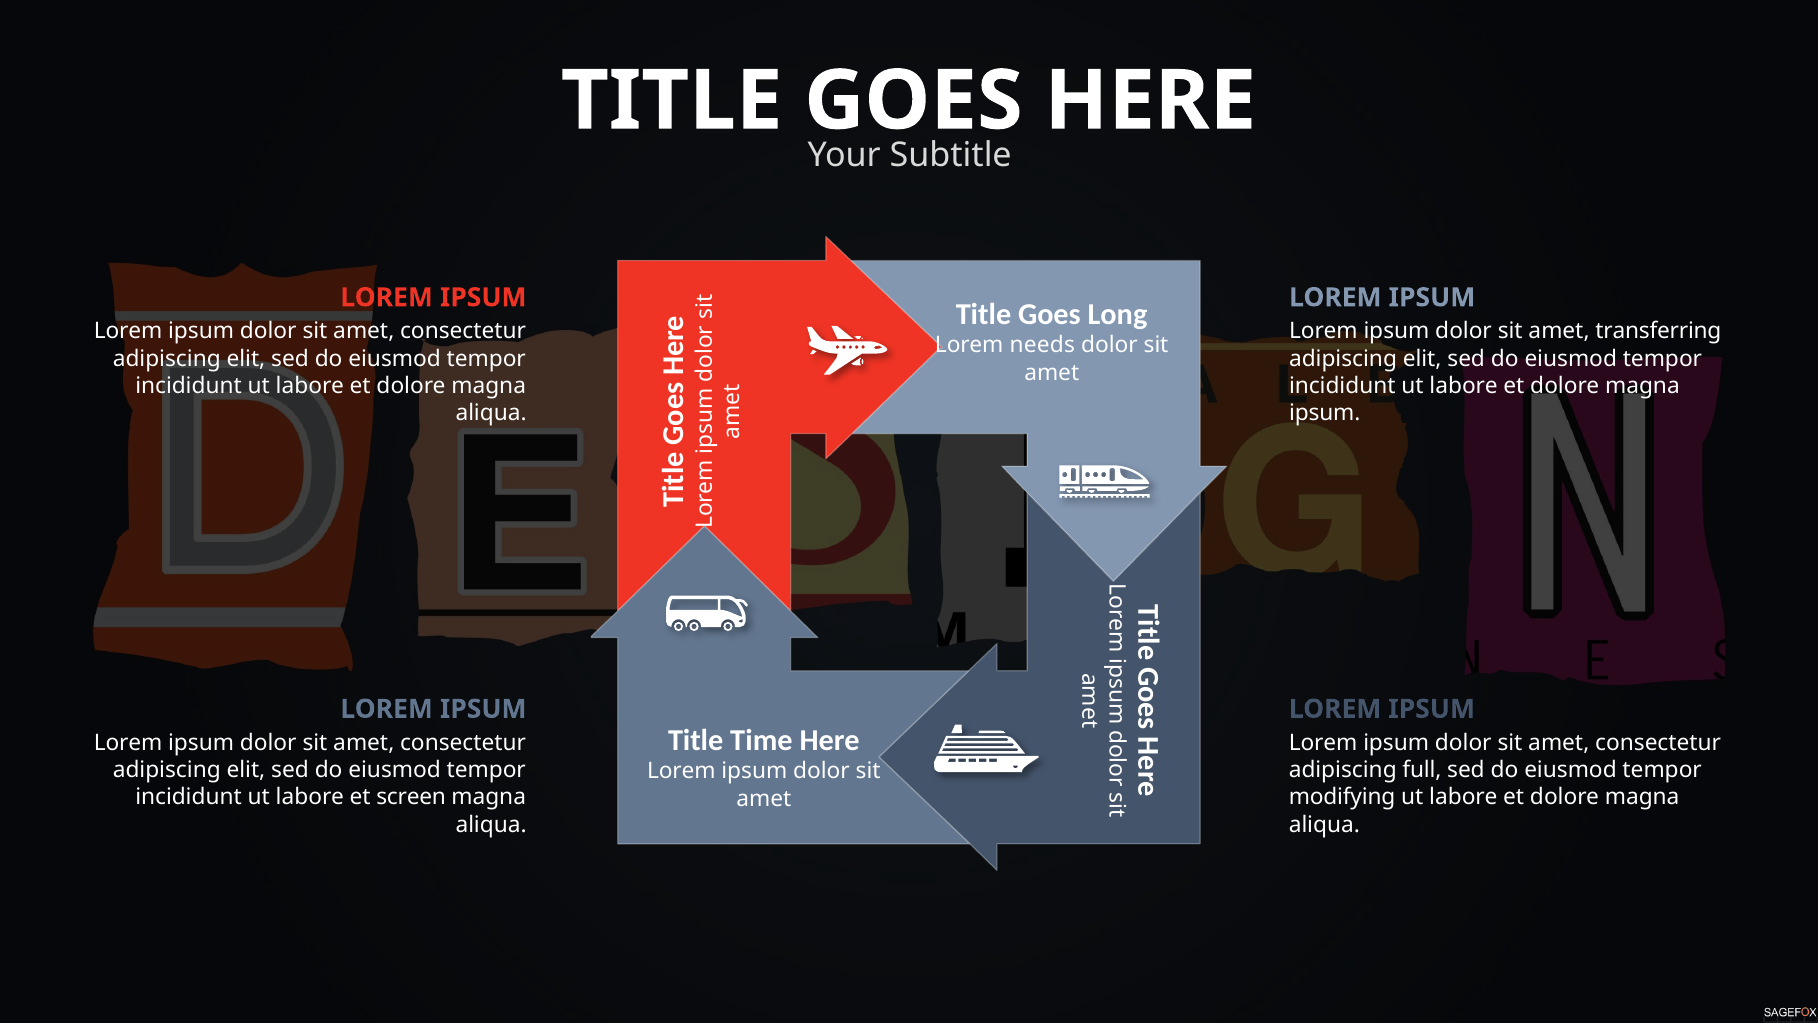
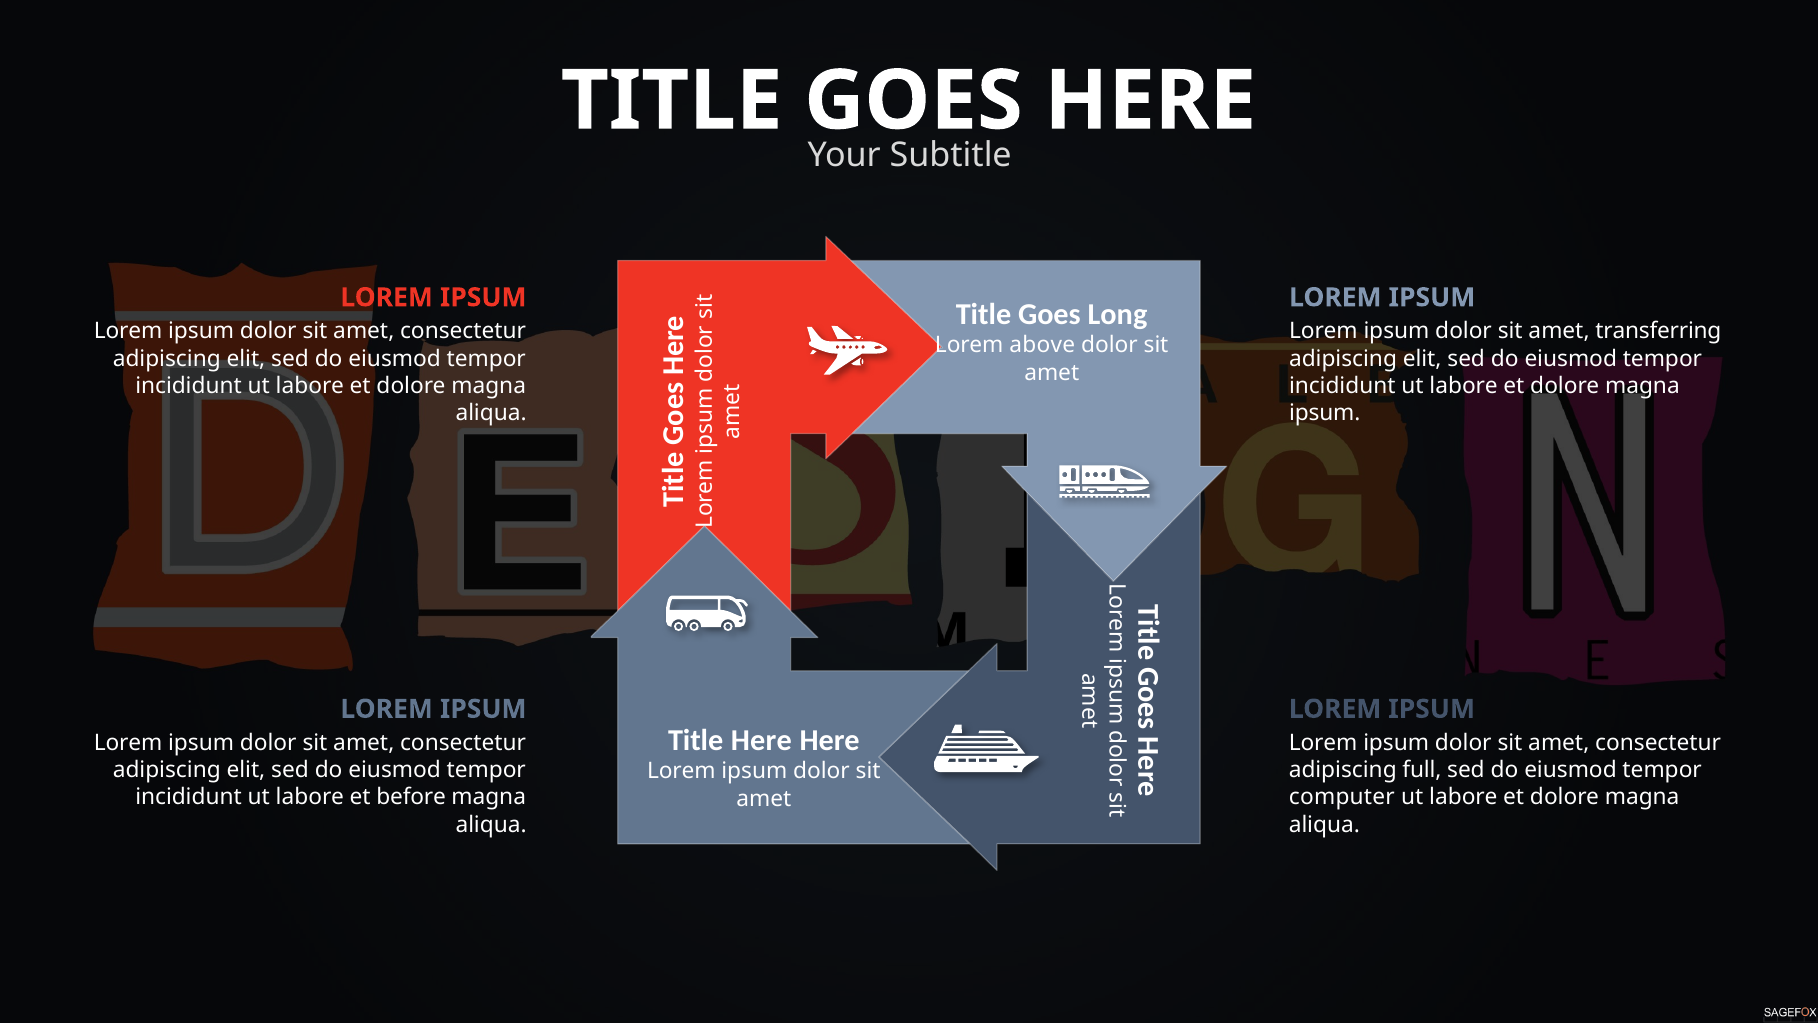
needs: needs -> above (1042, 345)
Title Time: Time -> Here (761, 740)
screen: screen -> before (411, 797)
modifying: modifying -> computer (1342, 797)
